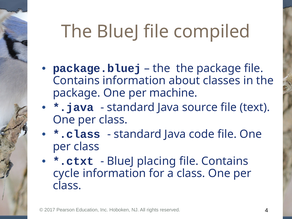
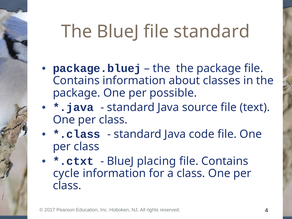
file compiled: compiled -> standard (212, 32)
machine: machine -> possible (173, 93)
